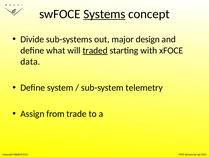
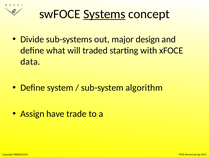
traded underline: present -> none (95, 50)
telemetry: telemetry -> algorithm (144, 88)
from: from -> have (55, 114)
